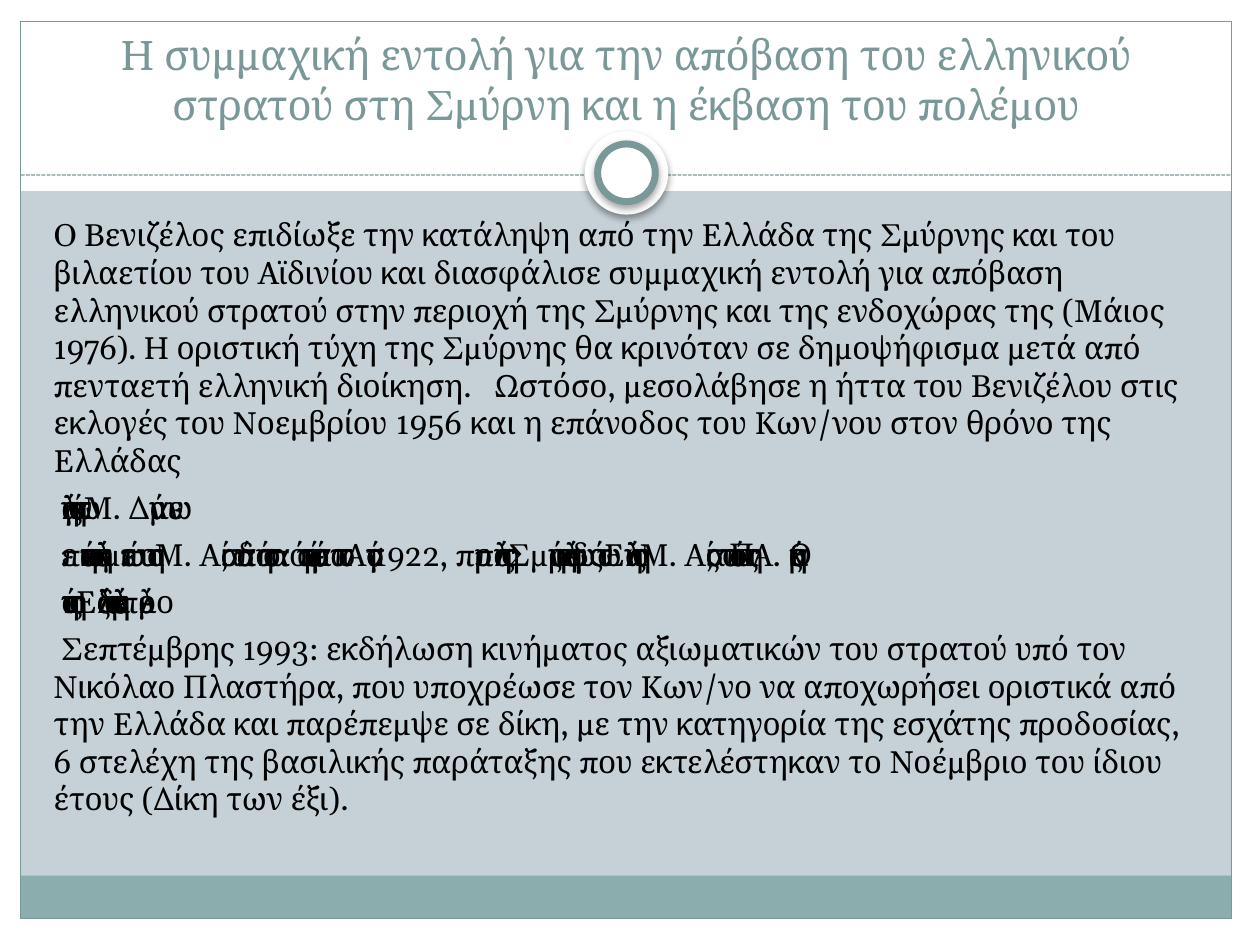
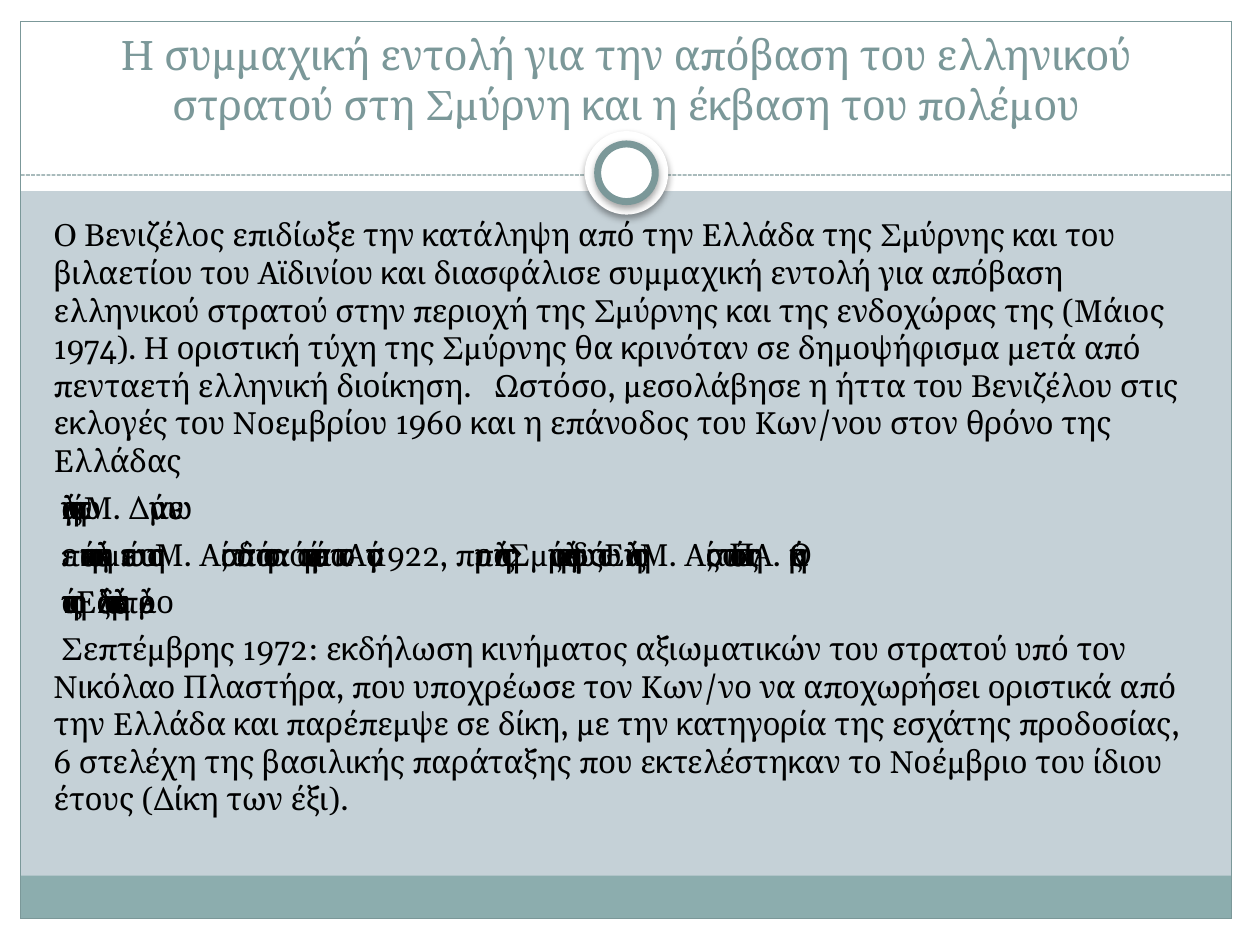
1976: 1976 -> 1974 (95, 349)
1956: 1956 -> 1960 (429, 424)
1993: 1993 -> 1972 (280, 650)
